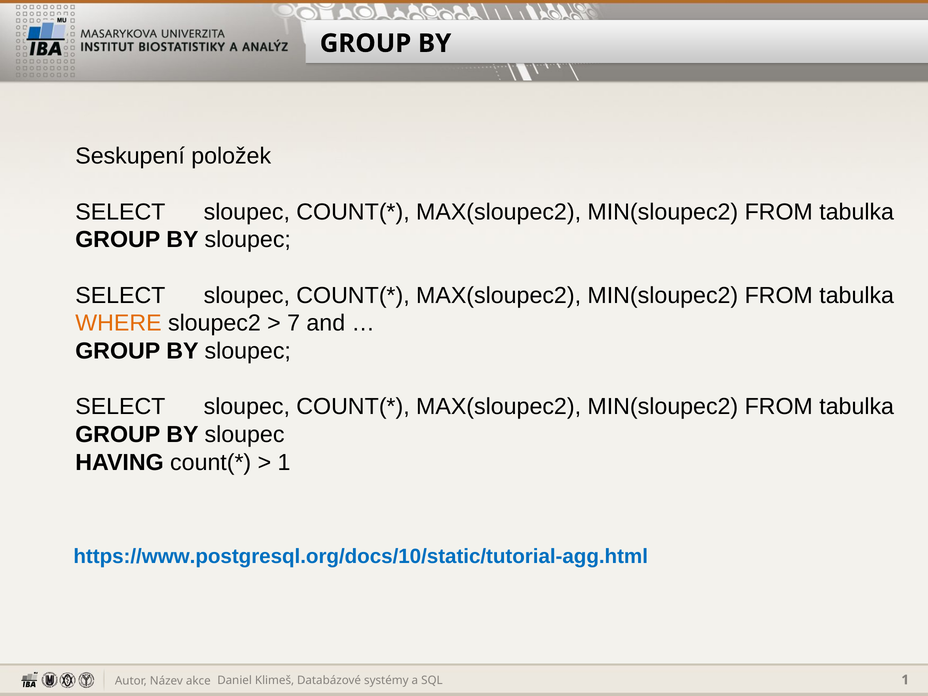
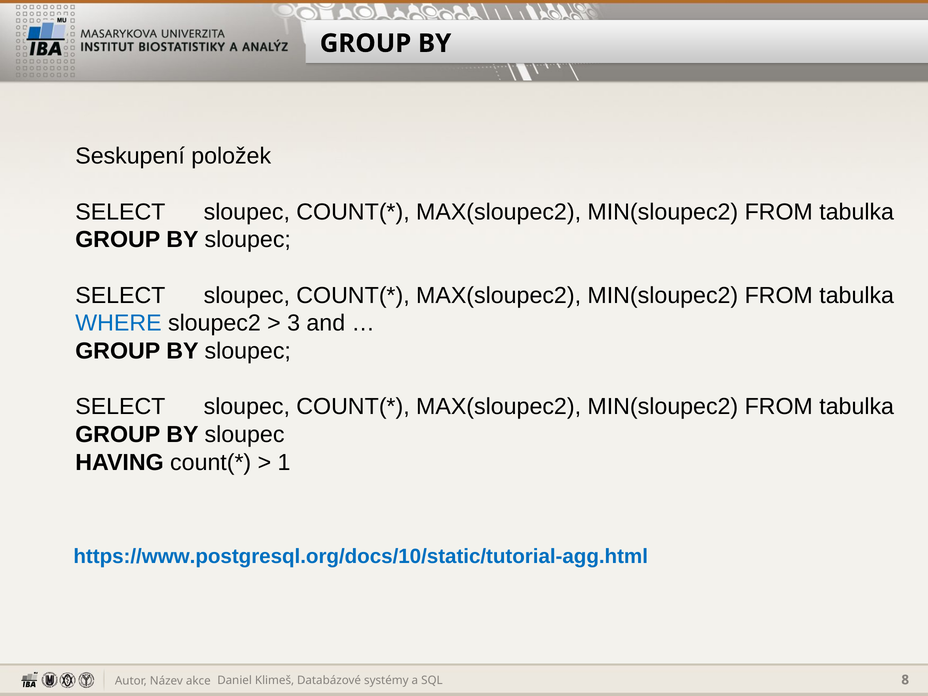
WHERE colour: orange -> blue (118, 323)
7: 7 -> 3 (294, 323)
SQL 1: 1 -> 8 (905, 680)
